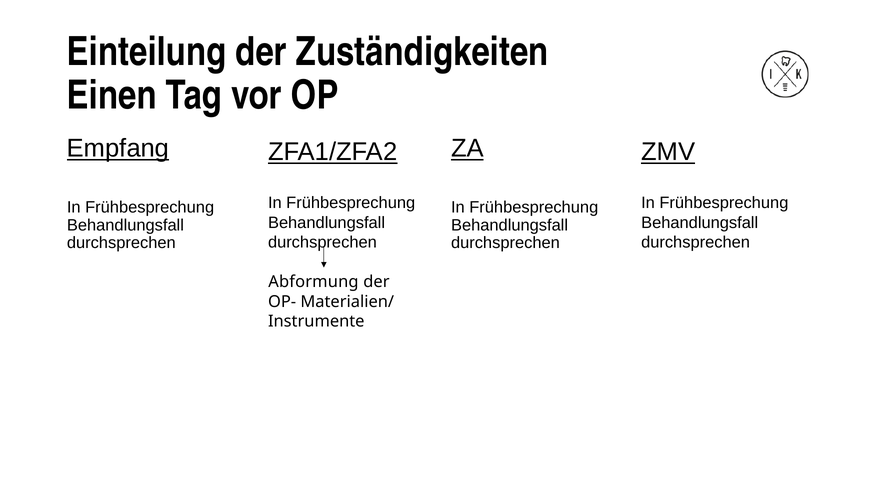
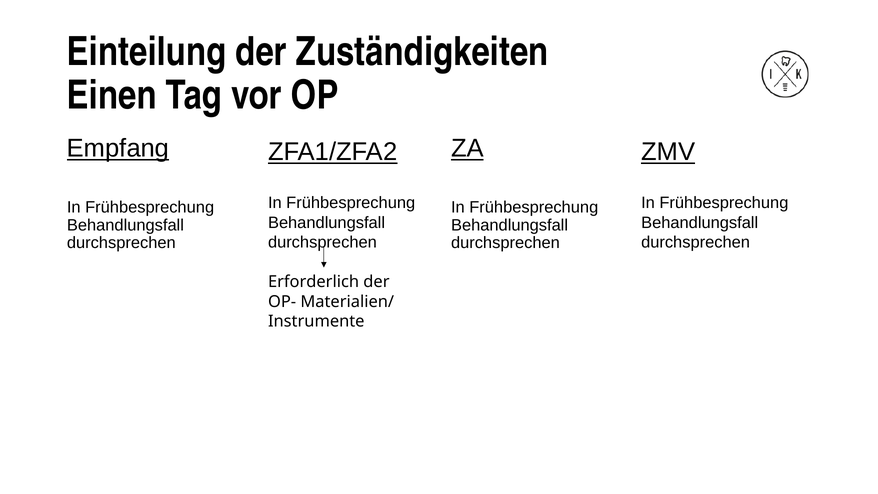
Abformung: Abformung -> Erforderlich (314, 282)
